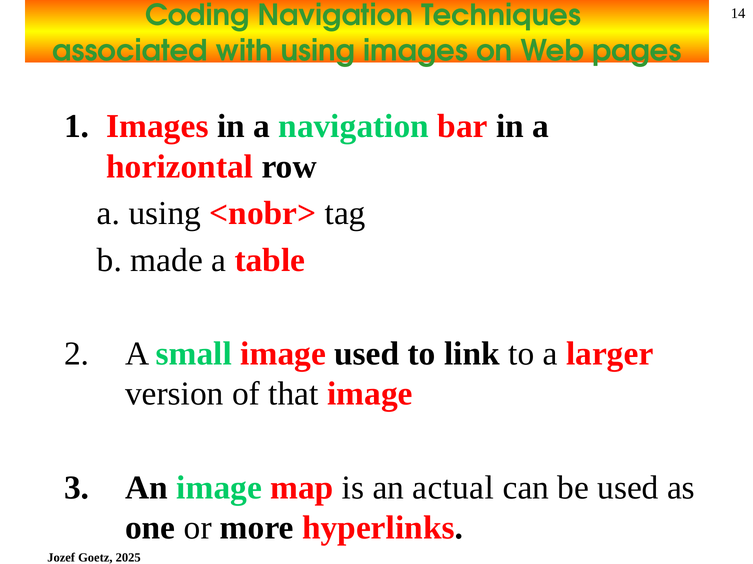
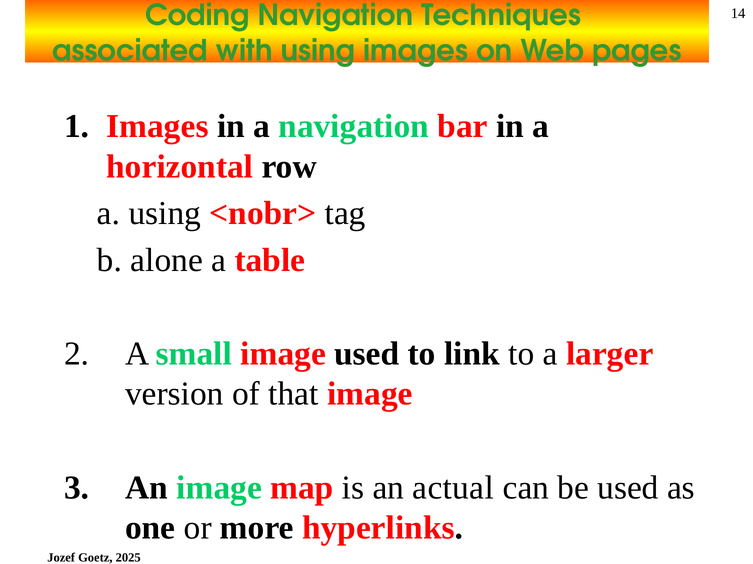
made: made -> alone (167, 261)
